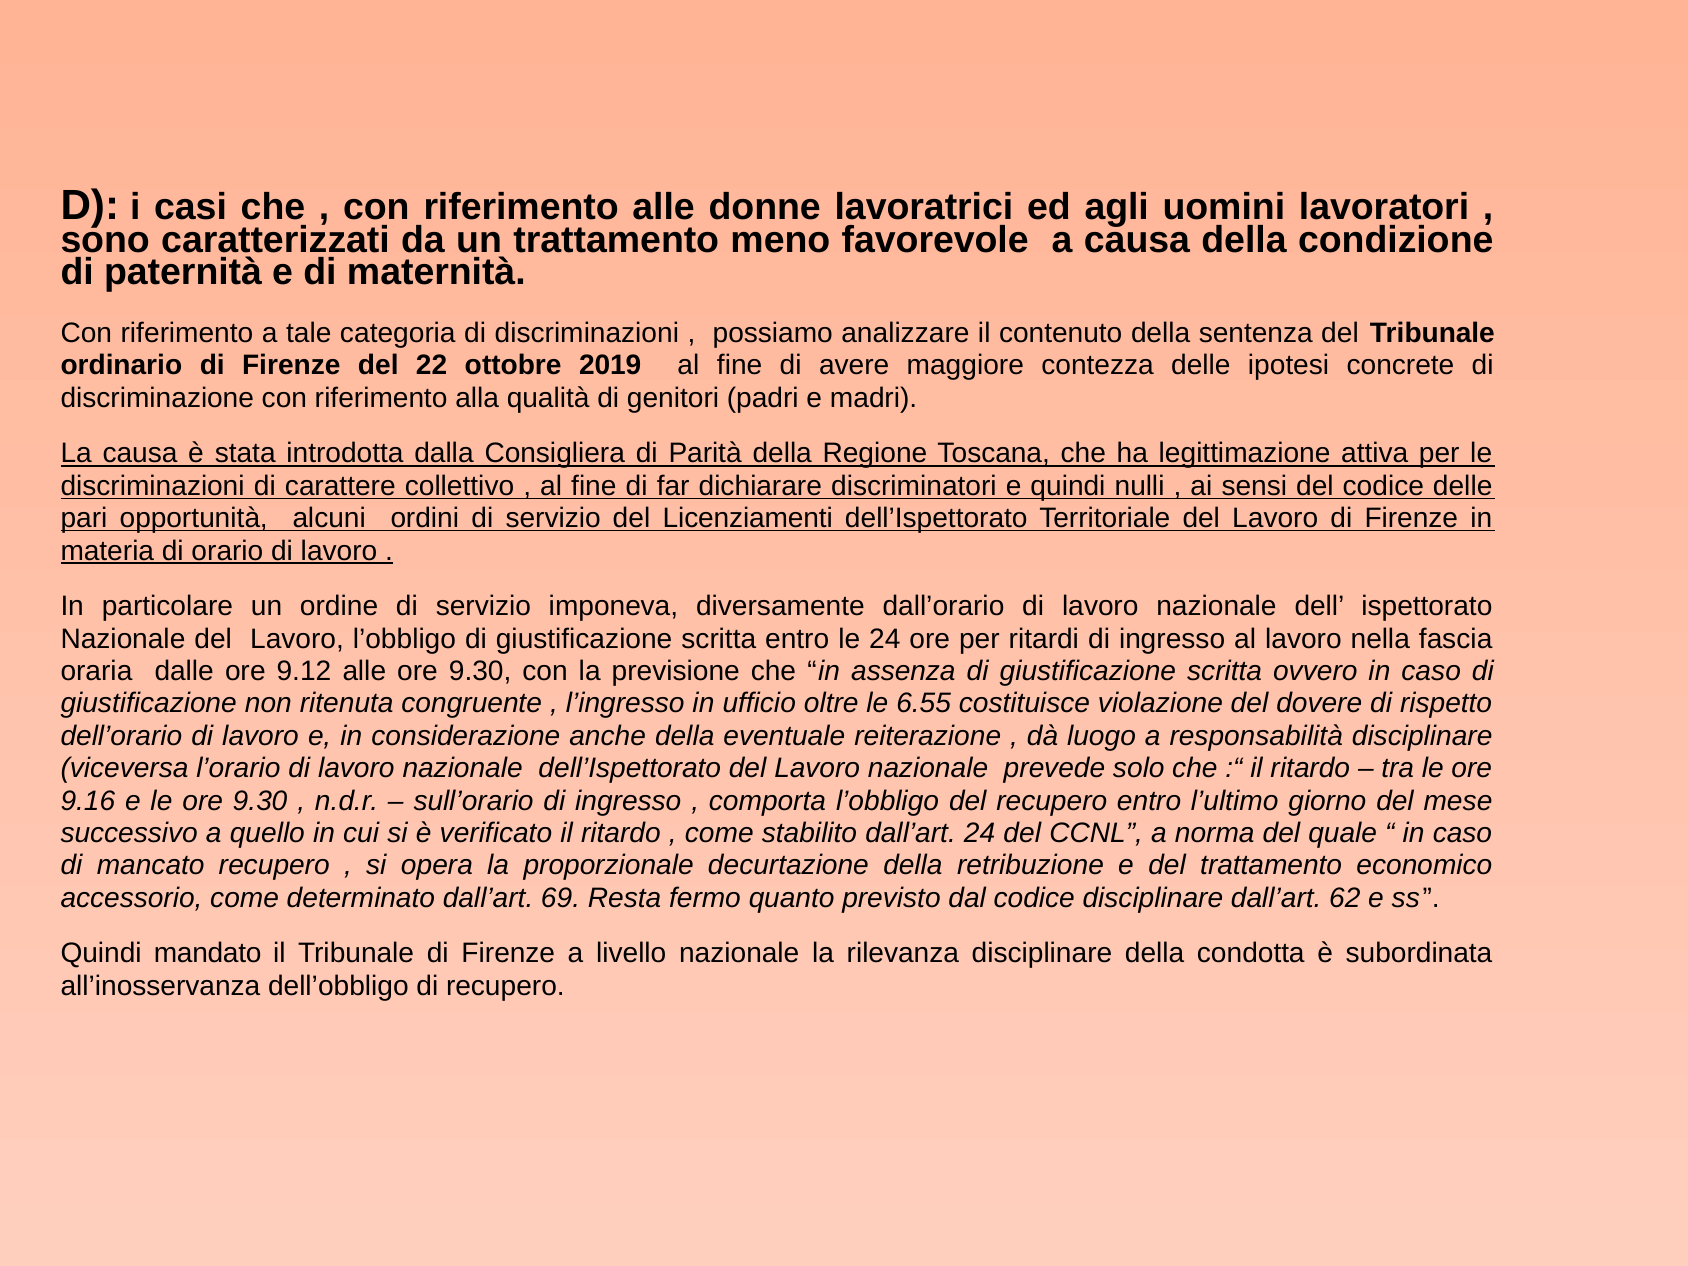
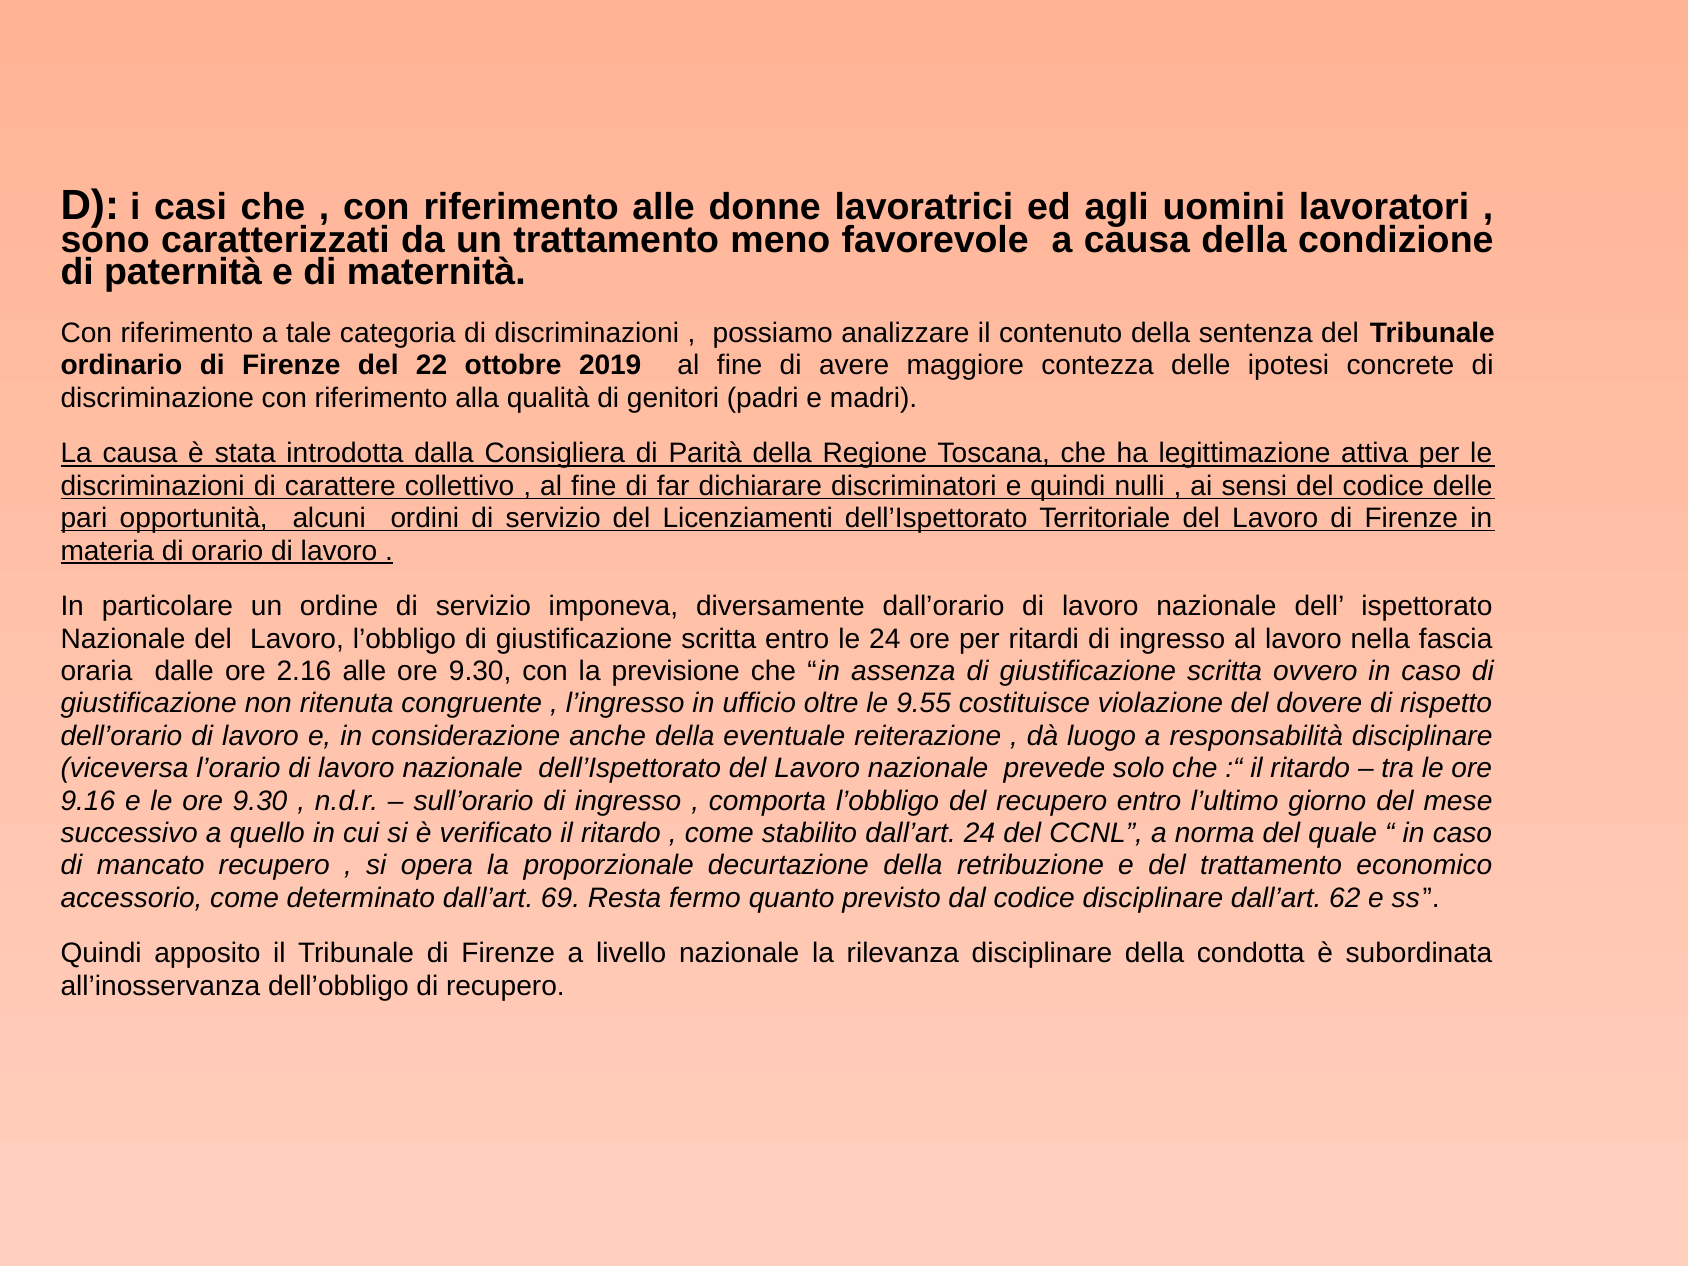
9.12: 9.12 -> 2.16 (304, 671)
6.55: 6.55 -> 9.55 (924, 704)
mandato: mandato -> apposito (207, 954)
